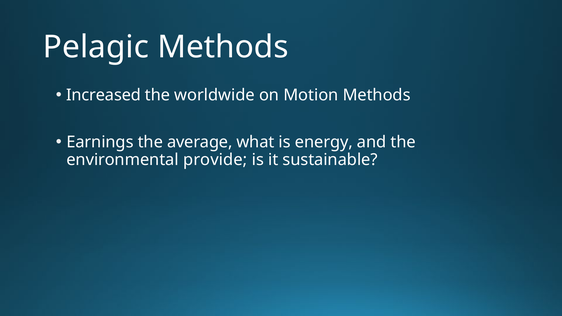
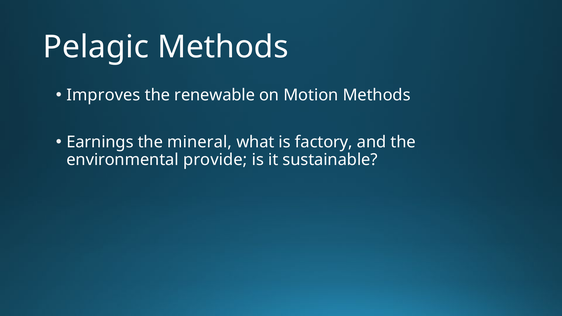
Increased: Increased -> Improves (103, 95)
worldwide: worldwide -> renewable (215, 95)
average: average -> mineral (200, 142)
energy: energy -> factory (324, 142)
